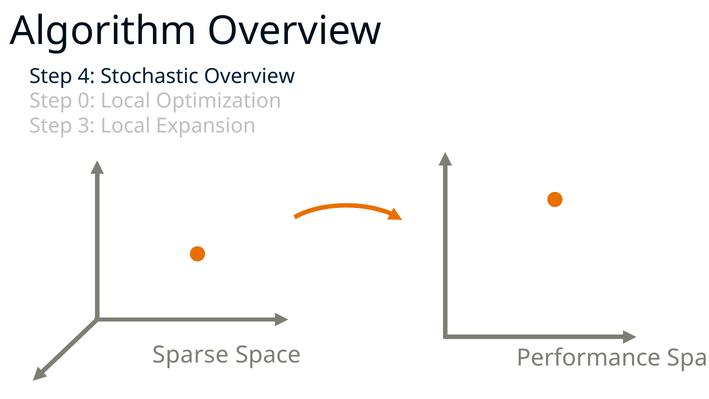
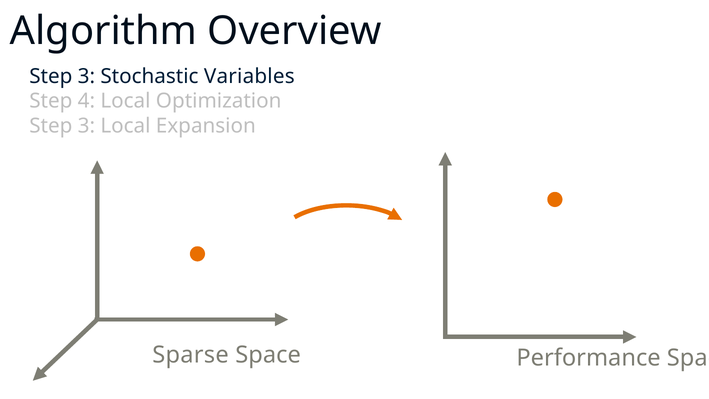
4: 4 -> 3 (86, 76)
Stochastic Overview: Overview -> Variables (249, 76)
0: 0 -> 4 (86, 101)
